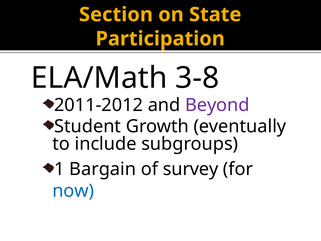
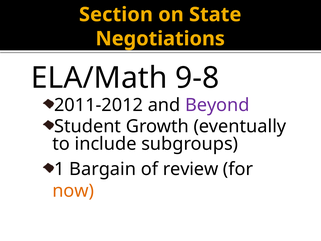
Participation: Participation -> Negotiations (160, 39)
3-8: 3-8 -> 9-8 (197, 78)
survey: survey -> review (191, 169)
now colour: blue -> orange (73, 191)
